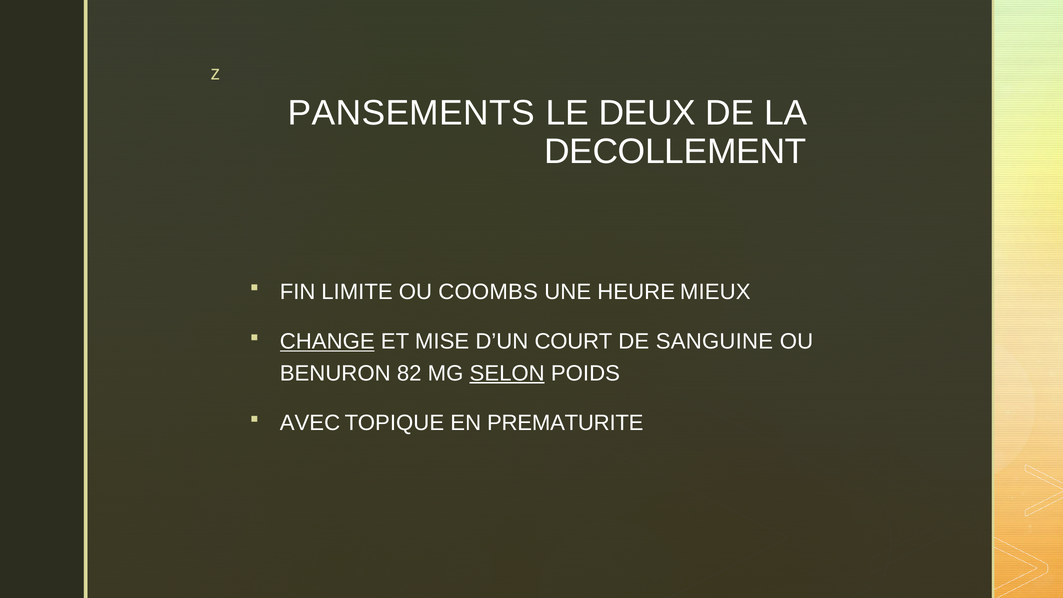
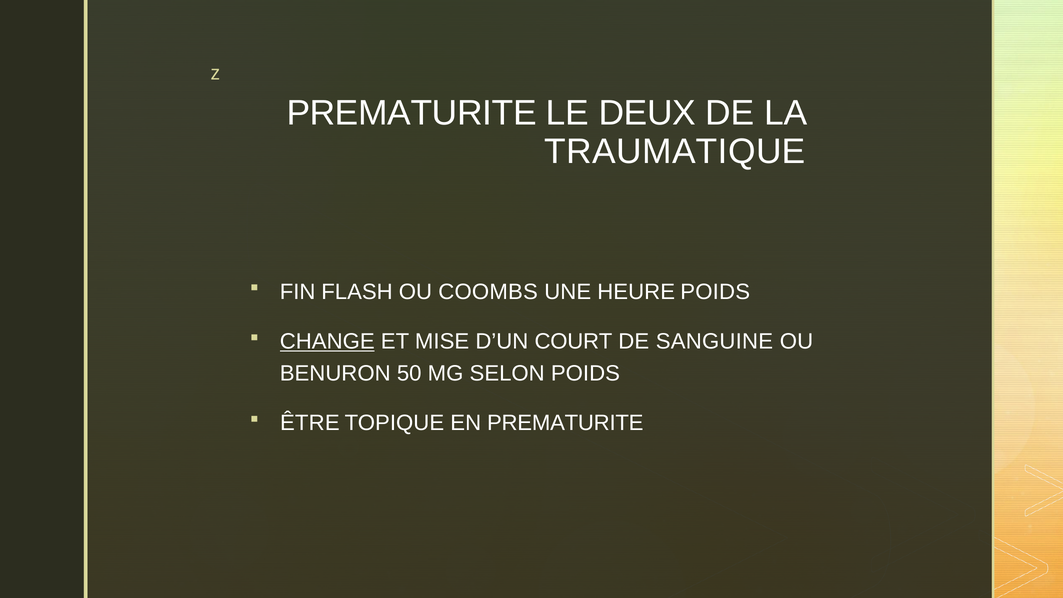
PANSEMENTS: PANSEMENTS -> PREMATURITE (412, 113)
DECOLLEMENT: DECOLLEMENT -> TRAUMATIQUE (675, 151)
LIMITE: LIMITE -> FLASH (357, 292)
HEURE MIEUX: MIEUX -> POIDS (715, 292)
82: 82 -> 50 (409, 373)
SELON underline: present -> none (507, 373)
AVEC: AVEC -> ÊTRE (310, 423)
